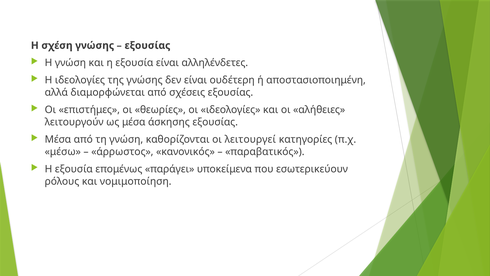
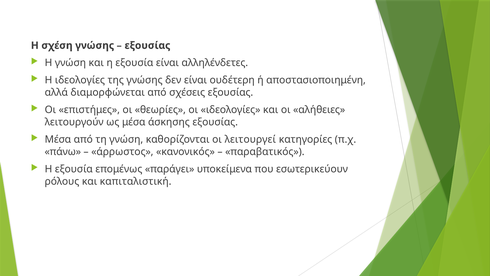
μέσω: μέσω -> πάνω (63, 152)
νομιμοποίηση: νομιμοποίηση -> καπιταλιστική (136, 181)
